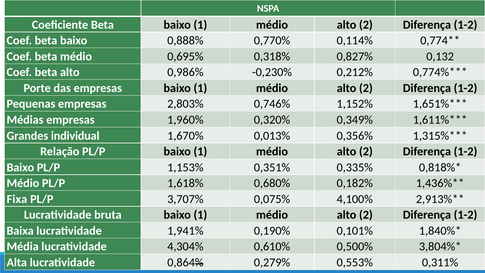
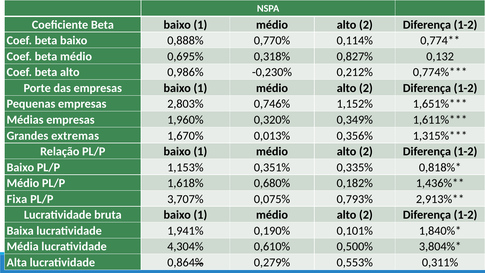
individual: individual -> extremas (75, 136)
4,100%: 4,100% -> 0,793% (355, 199)
